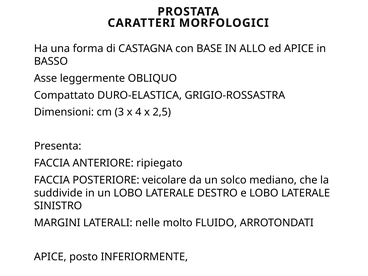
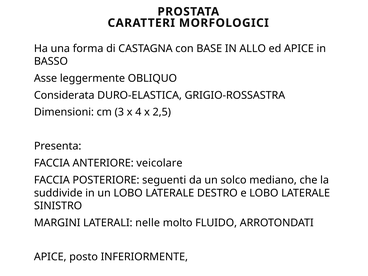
Compattato: Compattato -> Considerata (64, 95)
ripiegato: ripiegato -> veicolare (159, 163)
veicolare: veicolare -> seguenti (164, 180)
